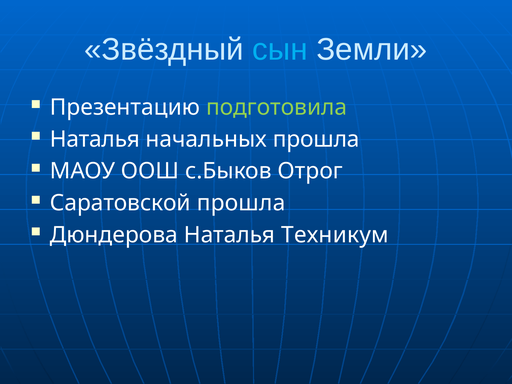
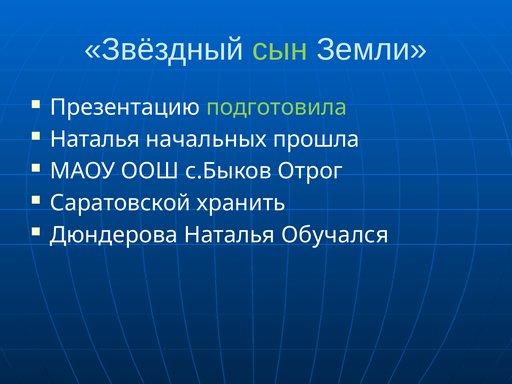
сын colour: light blue -> light green (280, 50)
Саратовской прошла: прошла -> хранить (241, 203)
Техникум: Техникум -> Обучался (335, 235)
